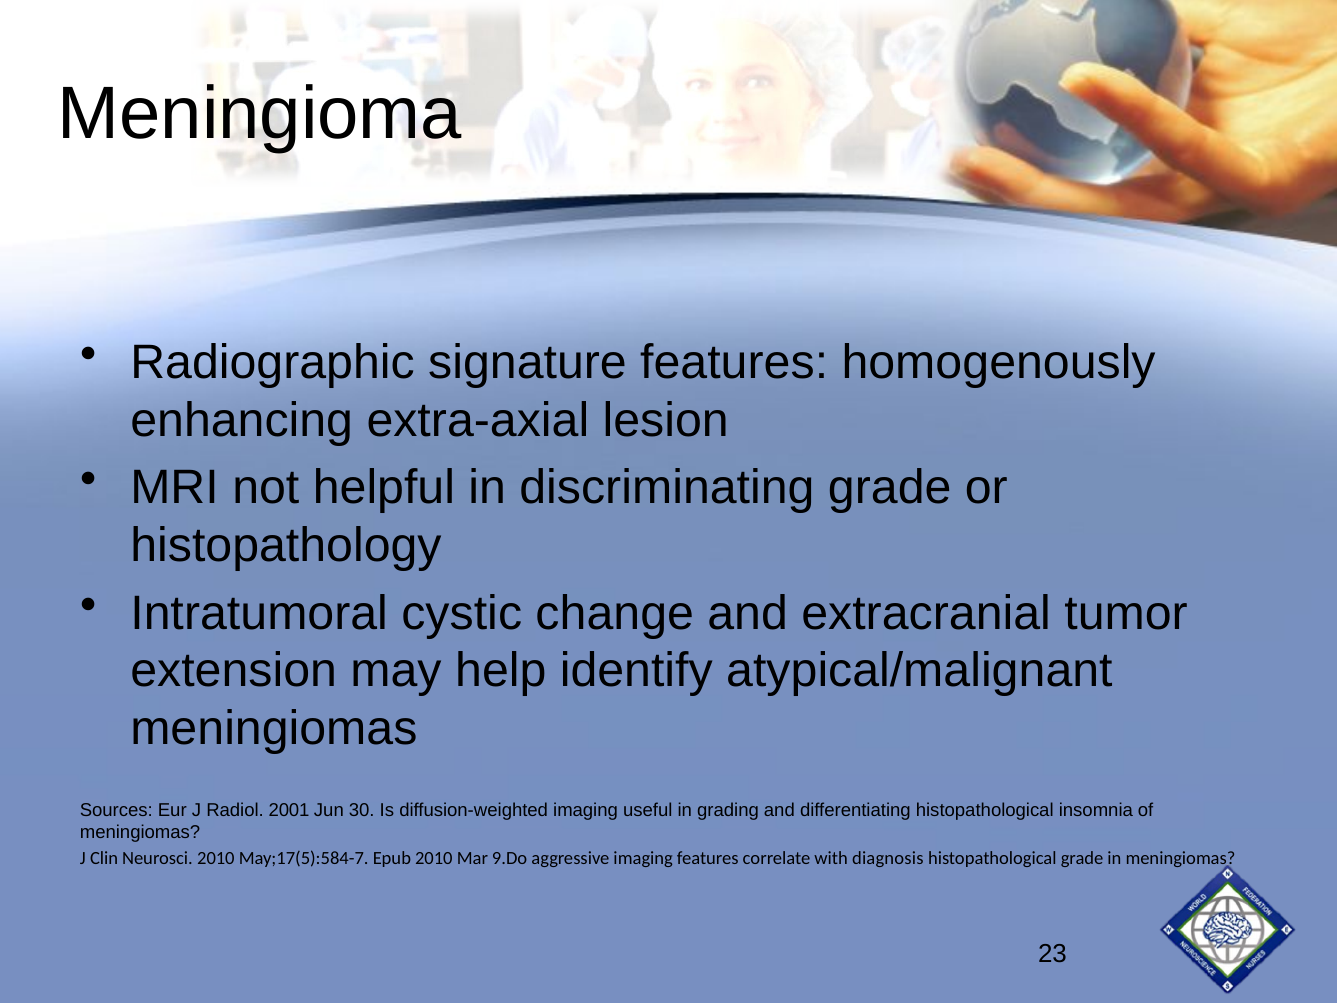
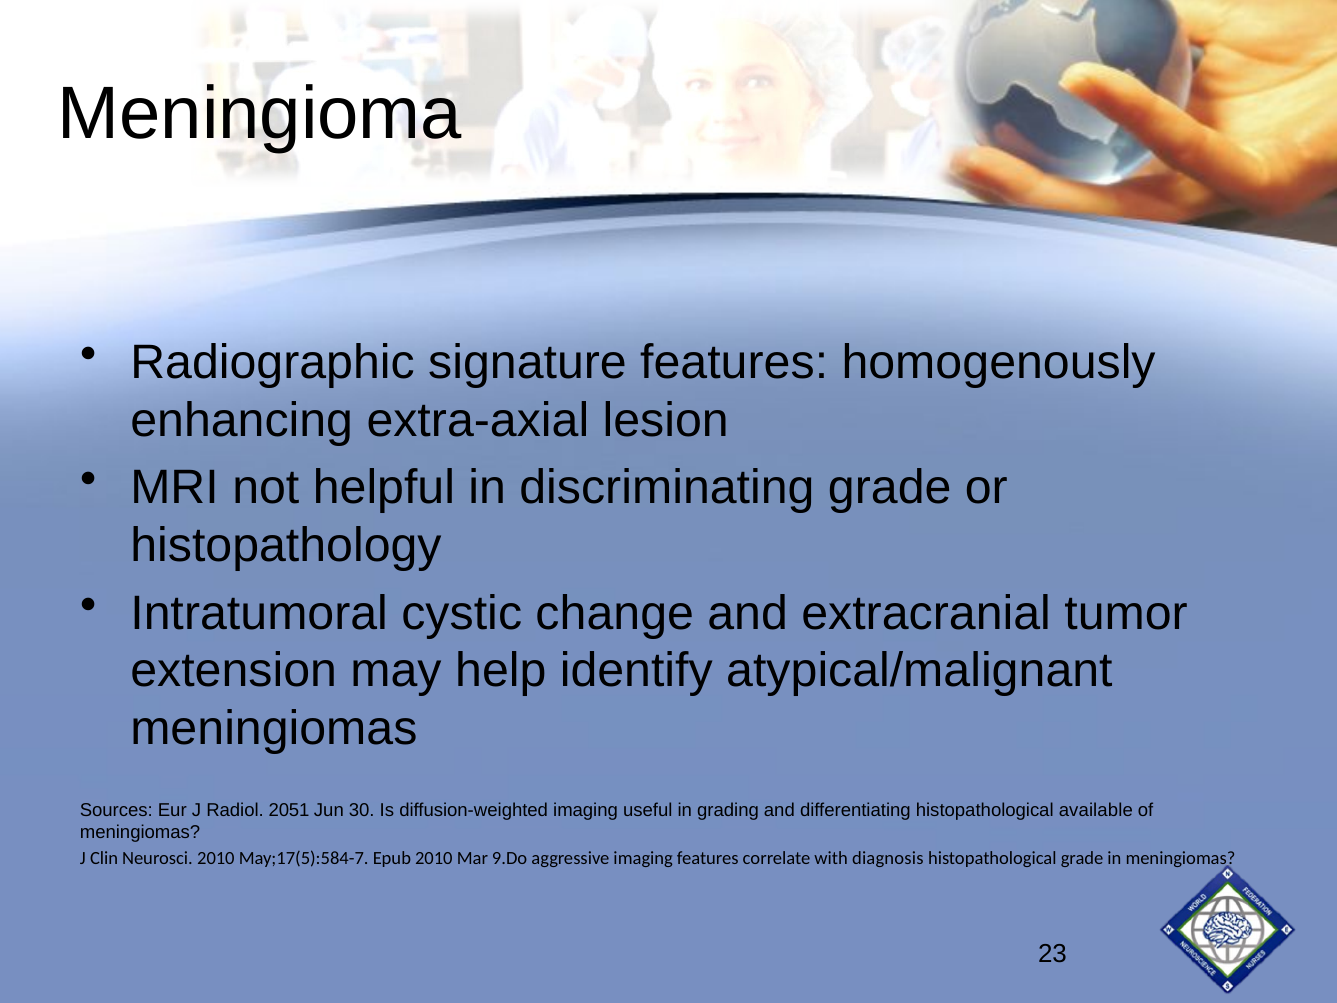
2001: 2001 -> 2051 (289, 810)
insomnia: insomnia -> available (1096, 810)
